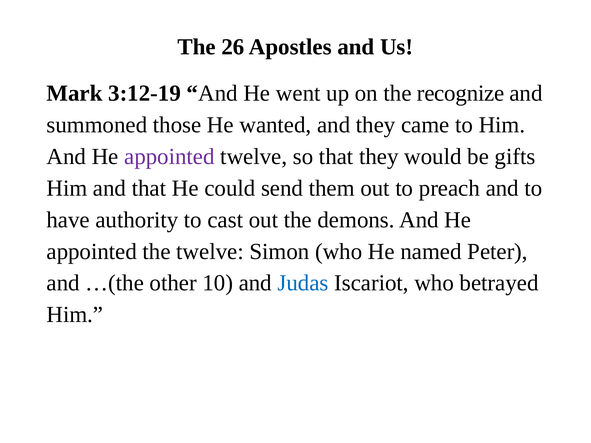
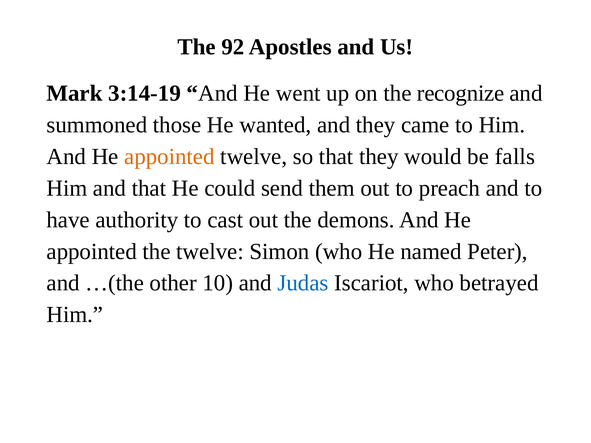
26: 26 -> 92 (233, 47)
3:12-19: 3:12-19 -> 3:14-19 (145, 93)
appointed colour: purple -> orange (169, 157)
gifts: gifts -> falls (515, 157)
